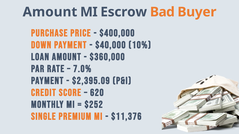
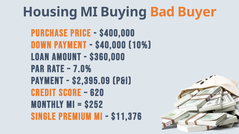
Amount: Amount -> Housing (50, 12)
Escrow: Escrow -> Buying (124, 12)
